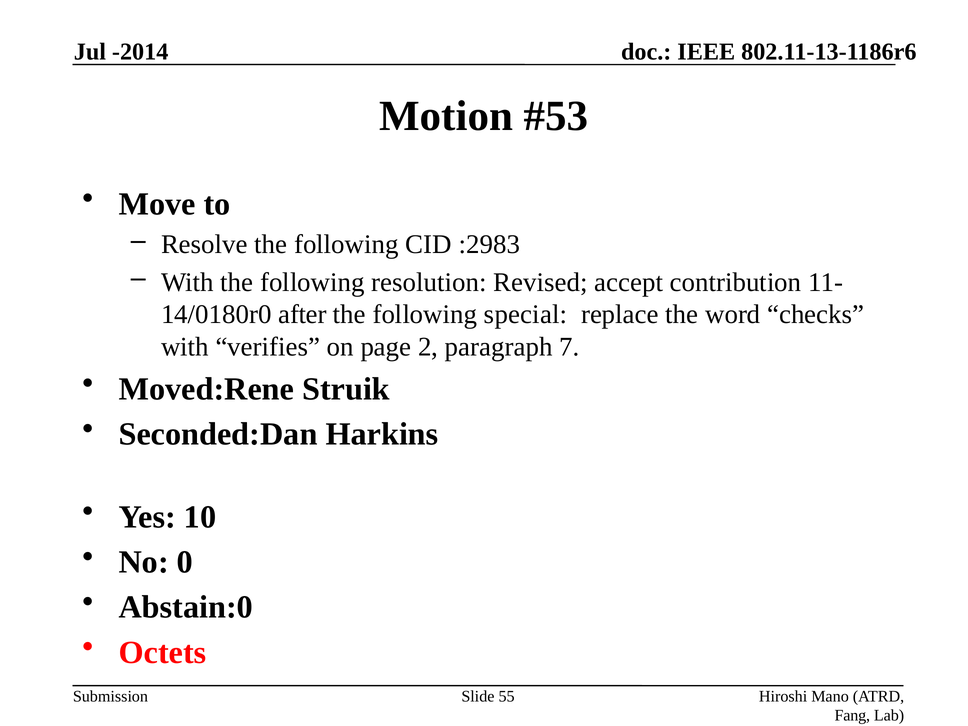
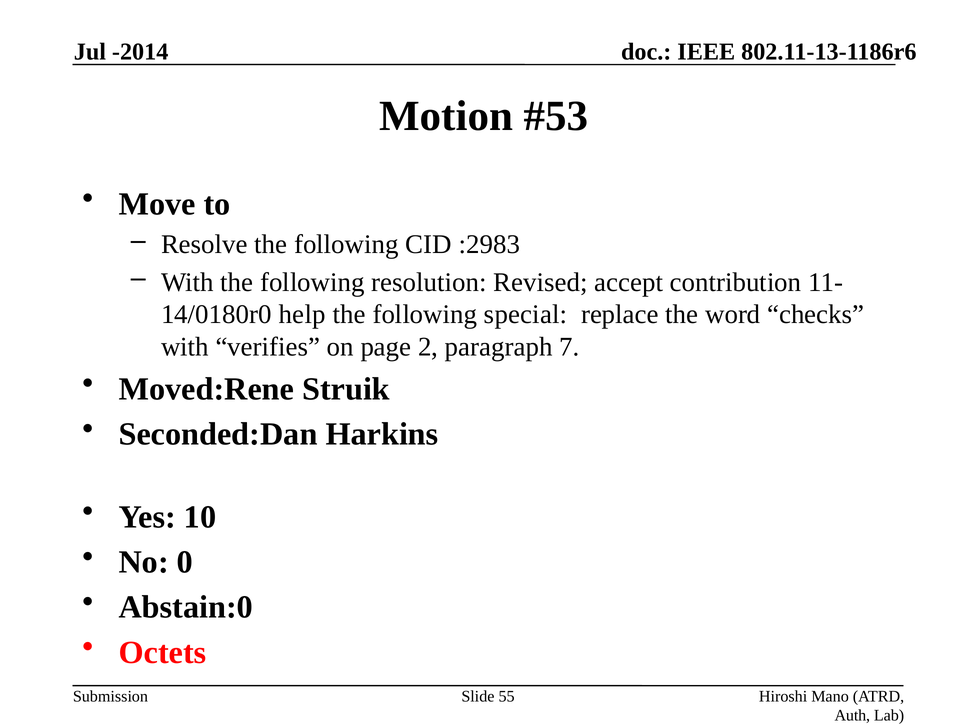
after: after -> help (302, 314)
Fang: Fang -> Auth (852, 716)
